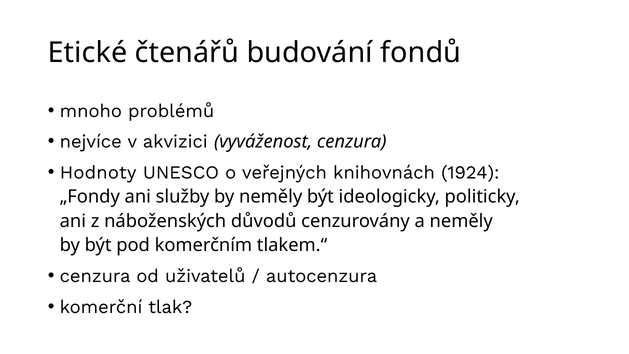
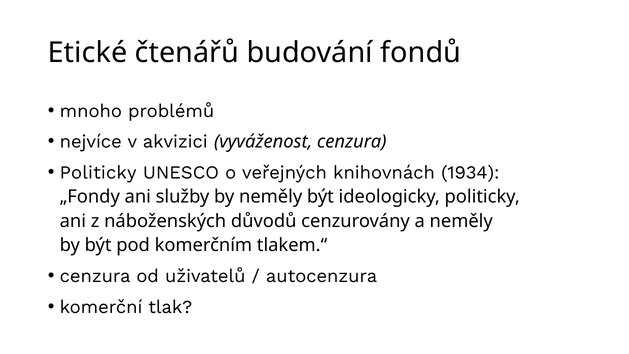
Hodnoty: Hodnoty -> Politicky (98, 173)
1924: 1924 -> 1934 (470, 173)
